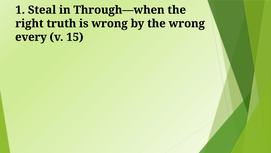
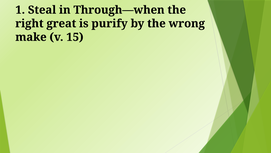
truth: truth -> great (61, 23)
is wrong: wrong -> purify (110, 23)
every: every -> make (31, 37)
